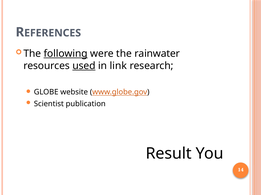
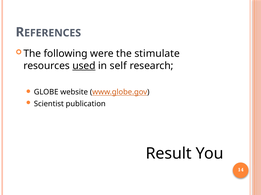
following underline: present -> none (66, 54)
rainwater: rainwater -> stimulate (157, 54)
link: link -> self (118, 66)
